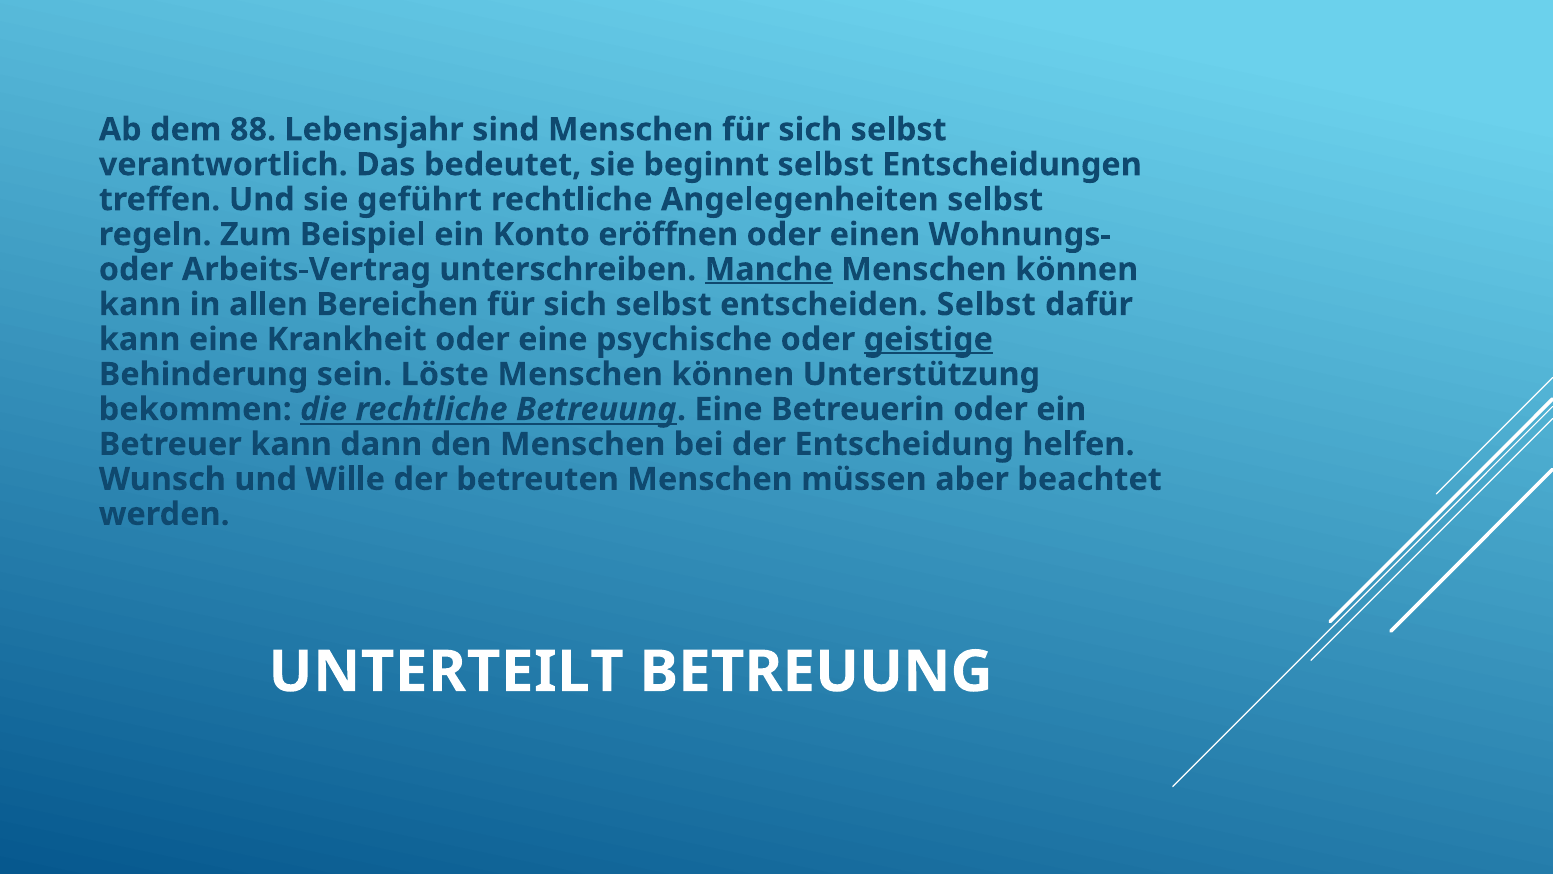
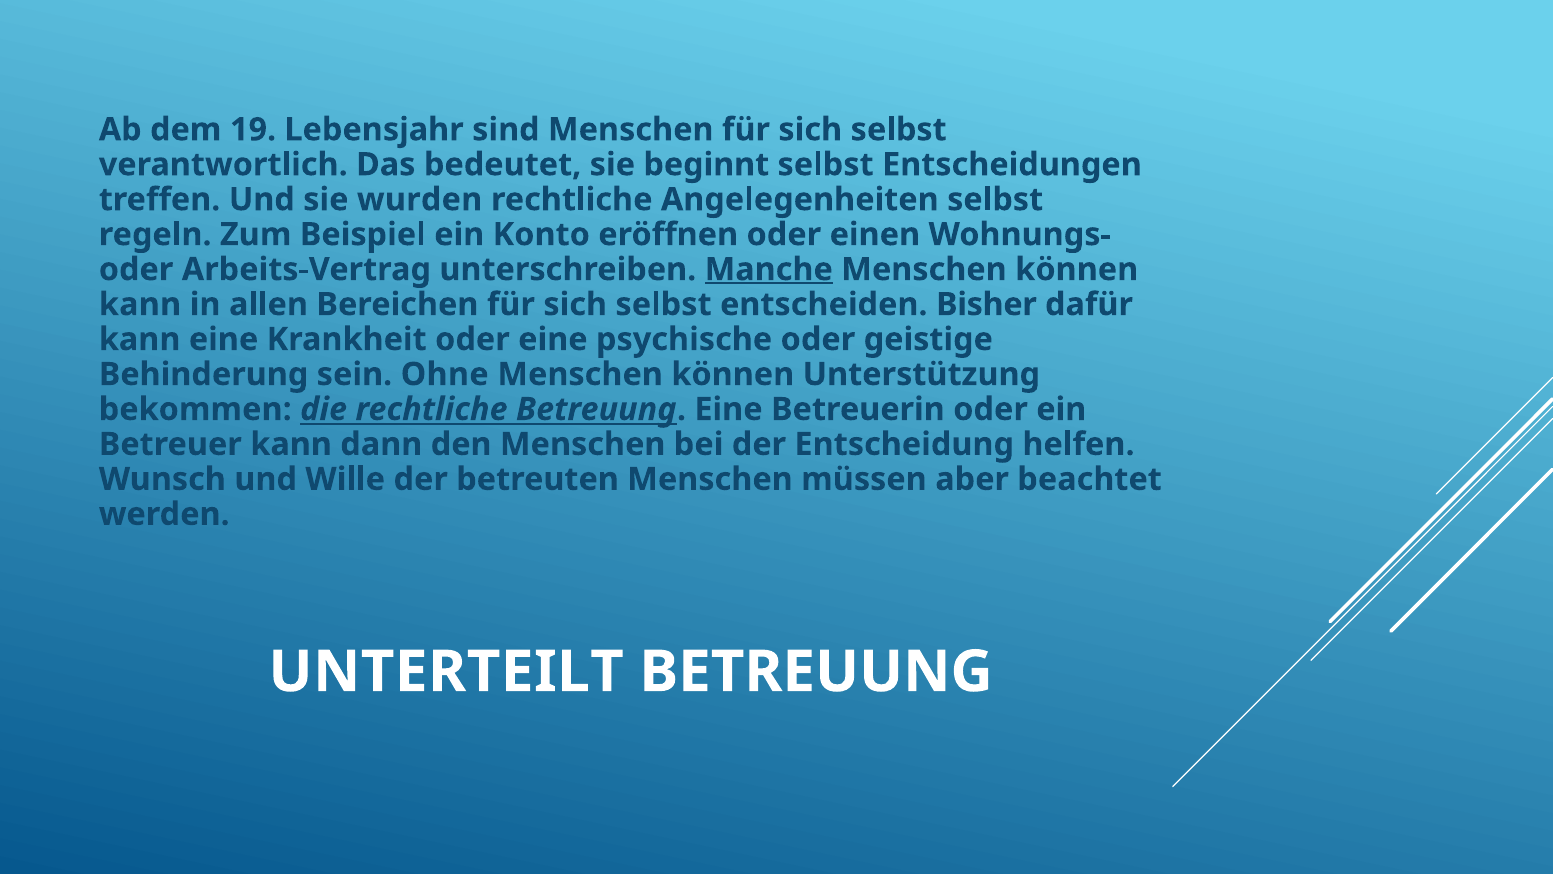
88: 88 -> 19 (253, 130)
geführt: geführt -> wurden (420, 199)
entscheiden Selbst: Selbst -> Bisher (986, 304)
geistige underline: present -> none (928, 339)
Löste: Löste -> Ohne (445, 374)
